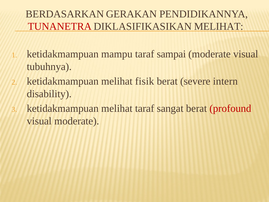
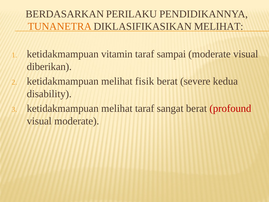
GERAKAN: GERAKAN -> PERILAKU (131, 14)
TUNANETRA colour: red -> orange (60, 26)
mampu: mampu -> vitamin (117, 54)
tubuhnya: tubuhnya -> diberikan (49, 67)
intern: intern -> kedua (225, 81)
